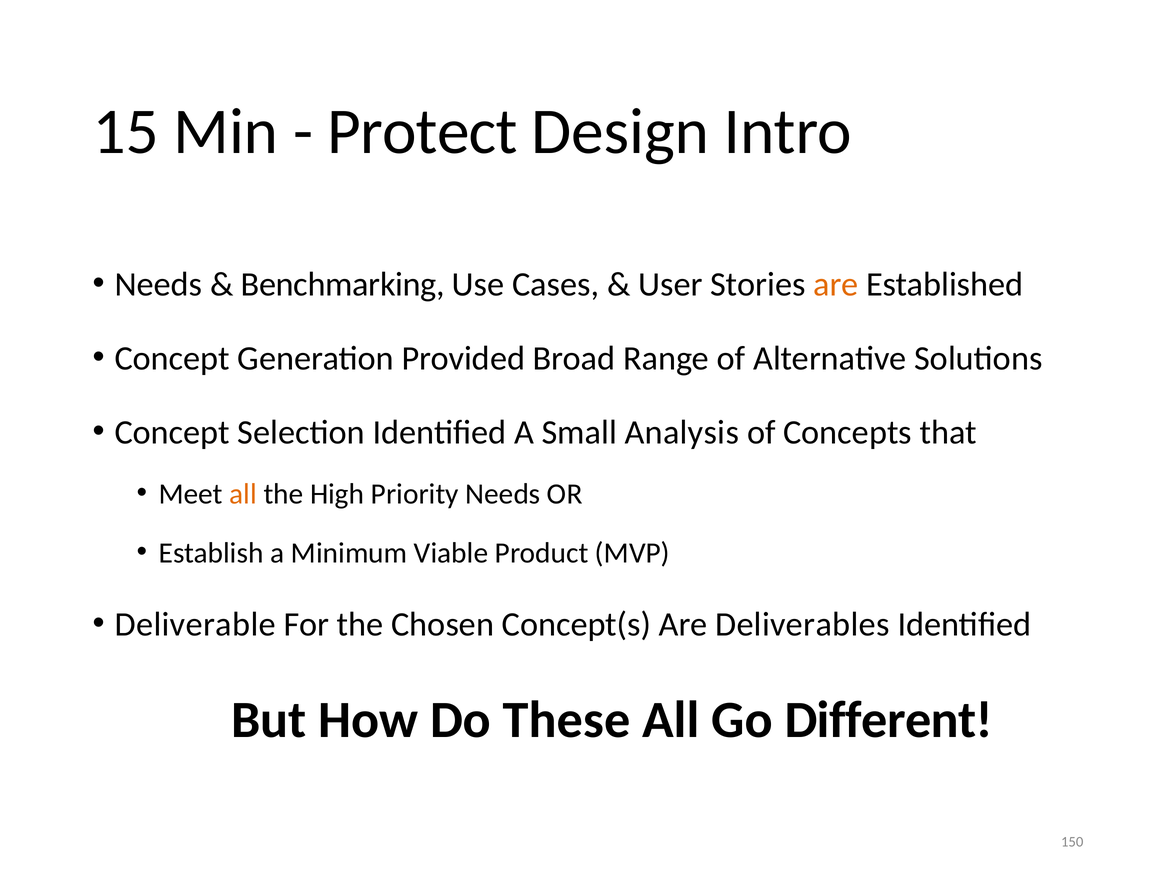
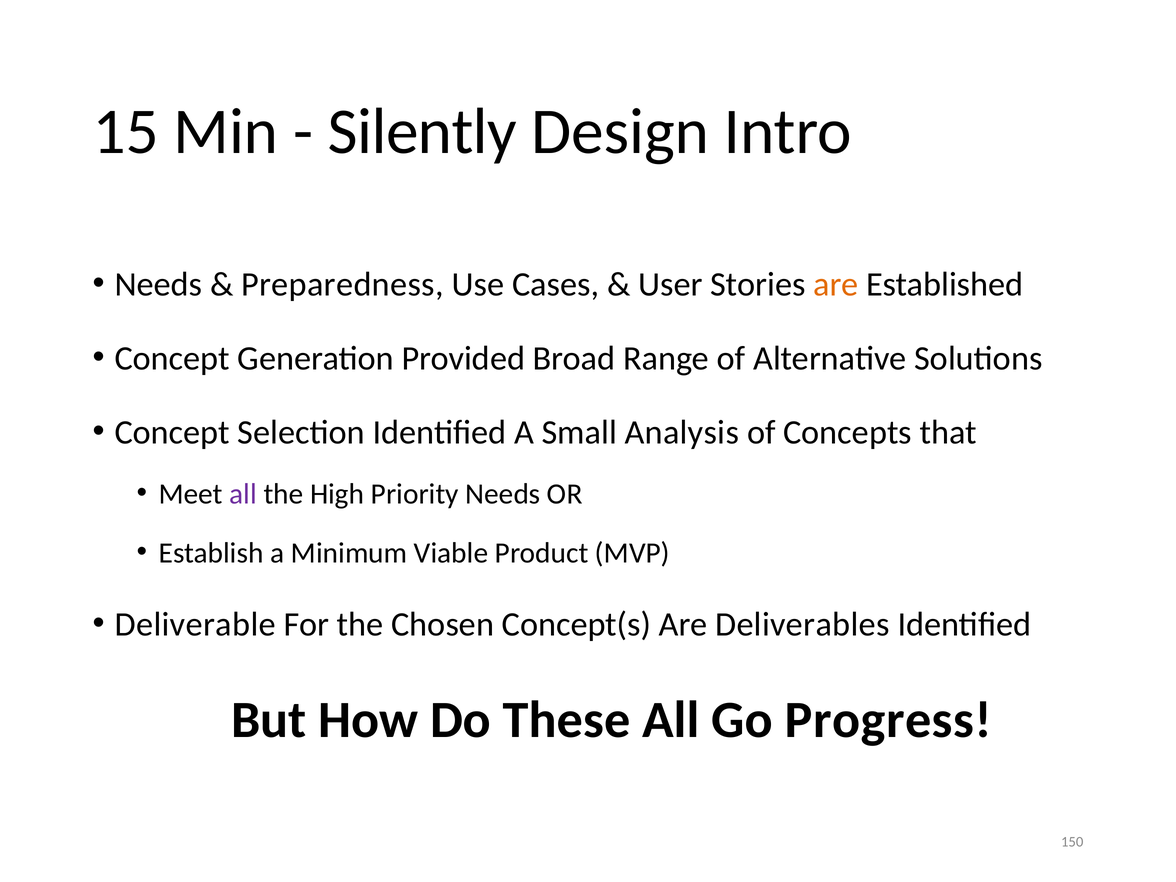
Protect: Protect -> Silently (422, 132)
Benchmarking: Benchmarking -> Preparedness (342, 284)
all colour: orange -> purple (243, 494)
Different: Different -> Progress (888, 720)
